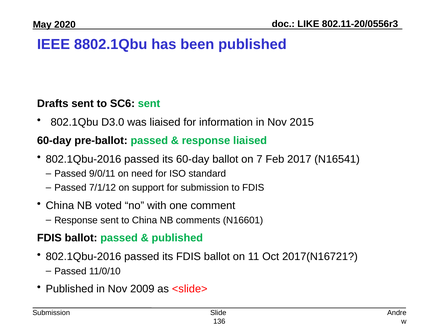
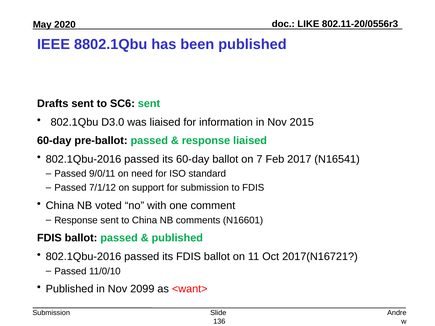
2009: 2009 -> 2099 (142, 289)
<slide>: <slide> -> <want> (190, 289)
